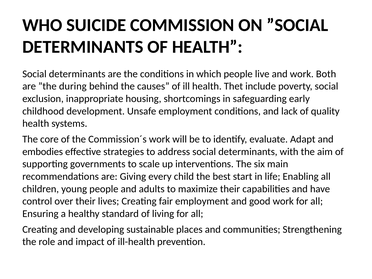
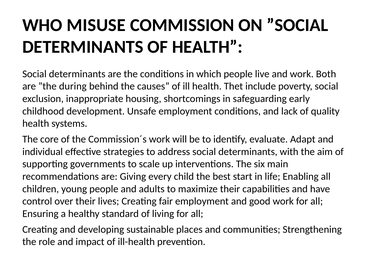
SUICIDE: SUICIDE -> MISUSE (96, 25)
embodies: embodies -> individual (43, 152)
